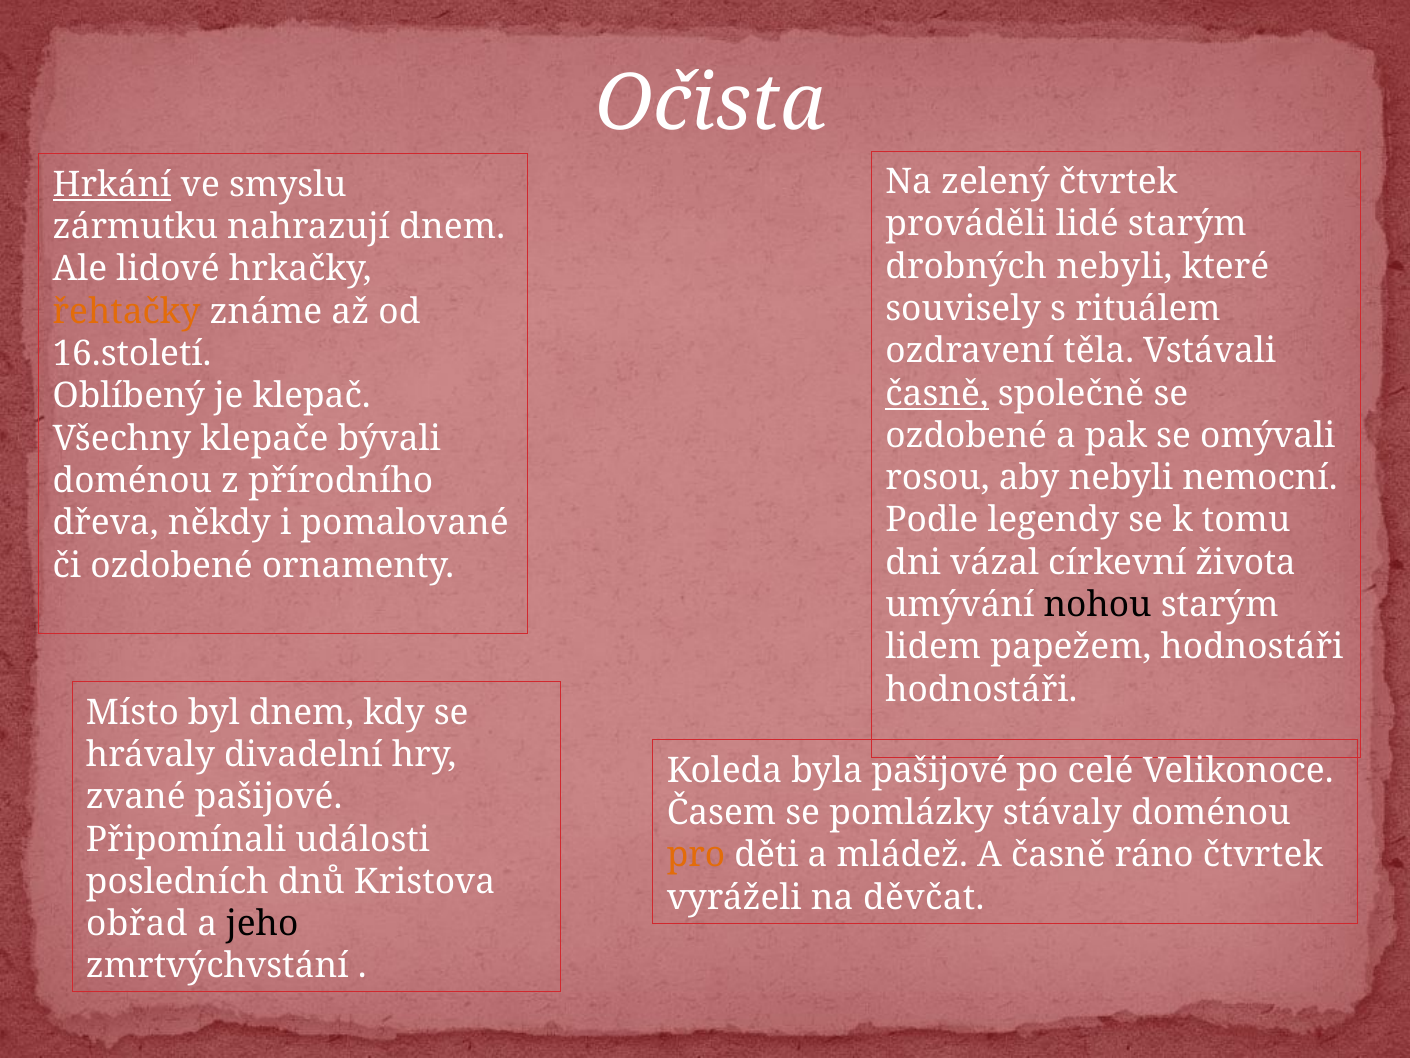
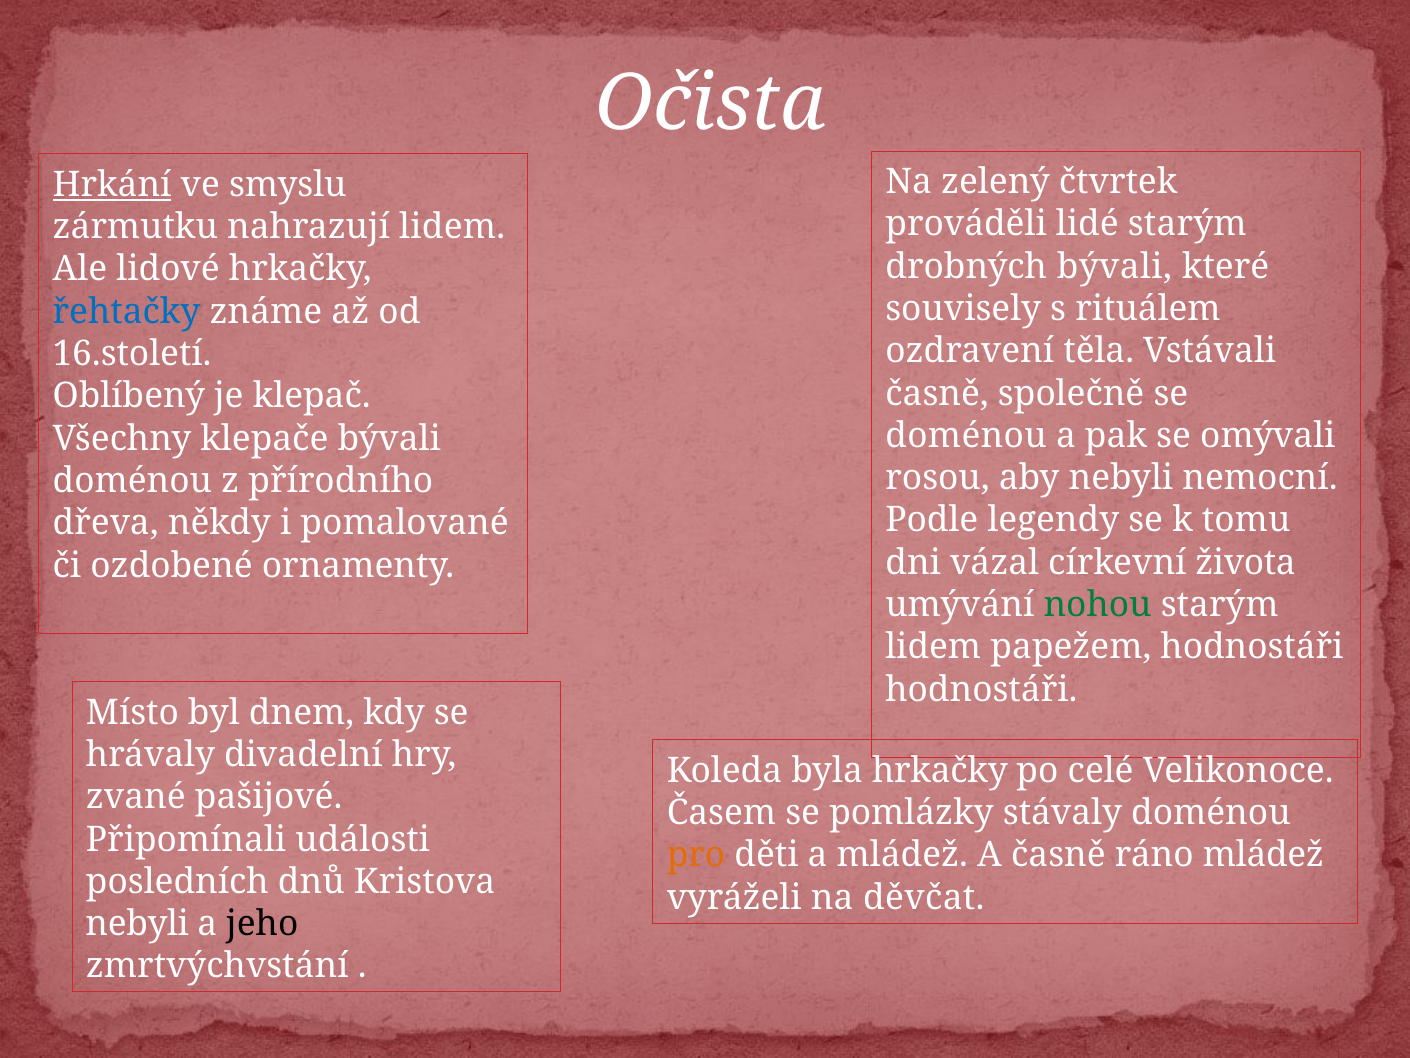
nahrazují dnem: dnem -> lidem (452, 227)
drobných nebyli: nebyli -> bývali (1114, 266)
řehtačky colour: orange -> blue (127, 311)
časně underline: present -> none (937, 393)
ozdobené: ozdobené -> doménou (966, 436)
nohou colour: black -> green (1098, 605)
byla pašijové: pašijové -> hrkačky (940, 770)
ráno čtvrtek: čtvrtek -> mládež (1263, 855)
obřad: obřad -> nebyli (137, 924)
